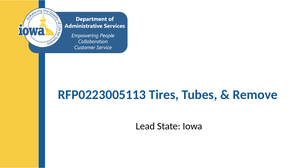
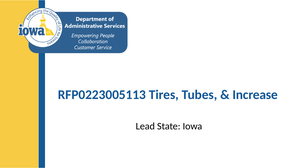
Remove: Remove -> Increase (255, 95)
